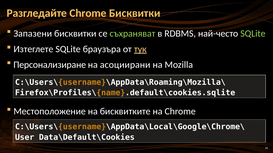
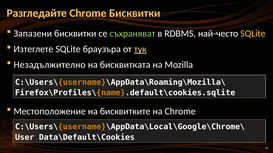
SQLite colour: light green -> yellow (253, 34)
Персонализиране: Персонализиране -> Незадължително (50, 65)
асоциирани: асоциирани -> бисквитката (125, 65)
